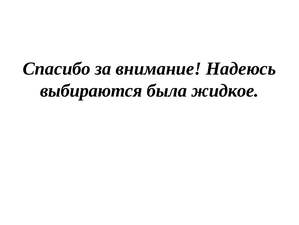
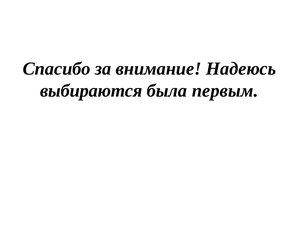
жидкое: жидкое -> первым (225, 90)
